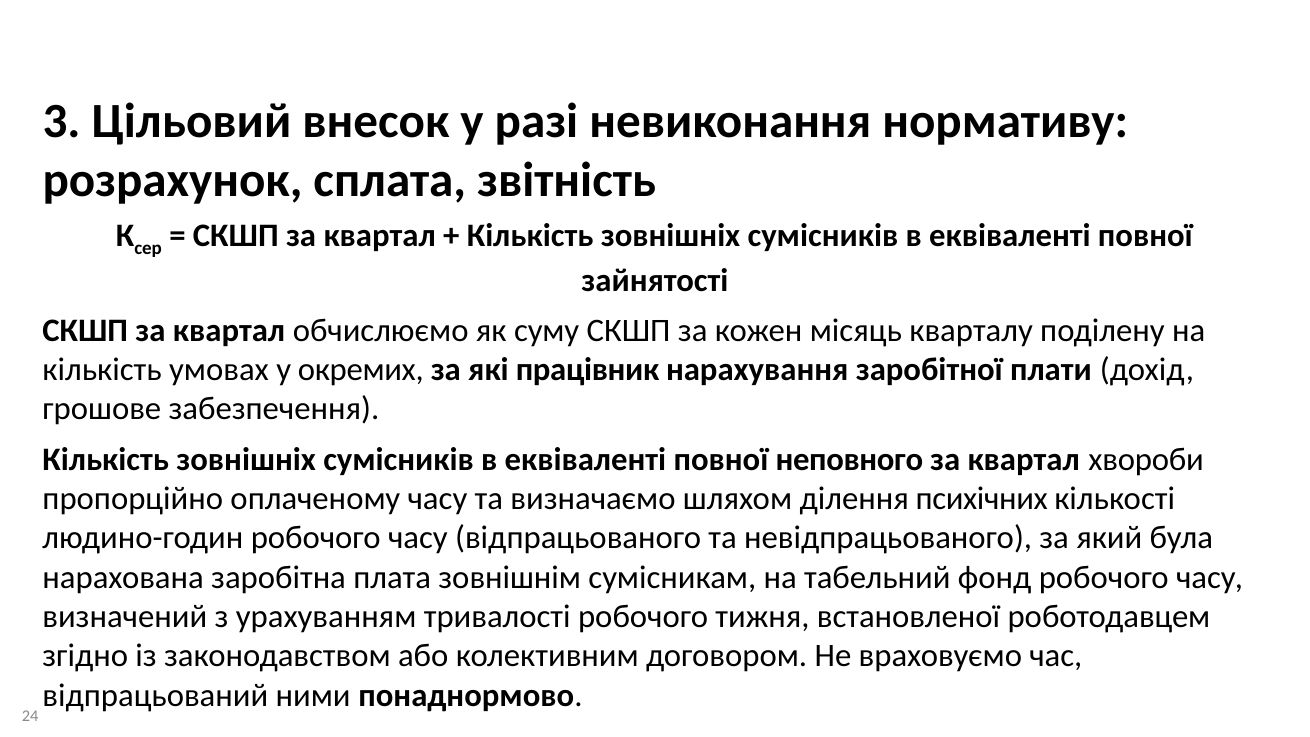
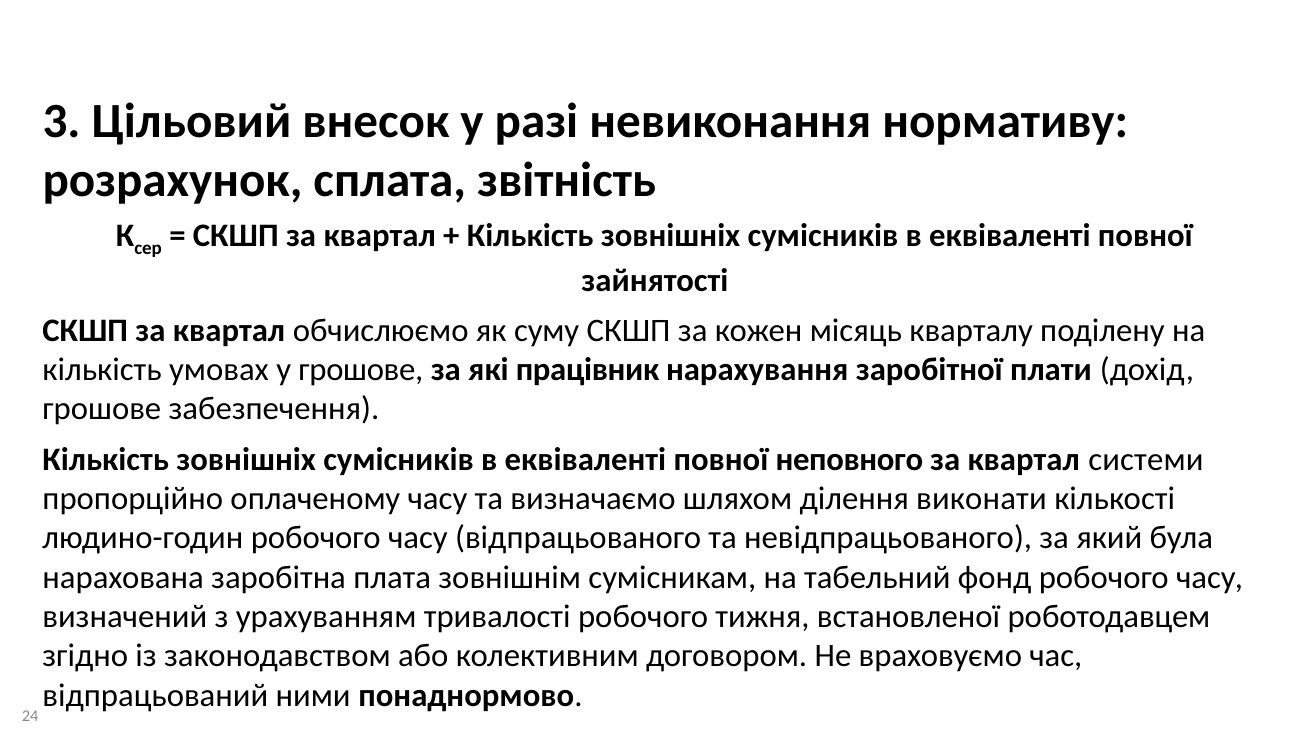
у окремих: окремих -> грошове (361, 370)
хвороби: хвороби -> системи (1146, 459)
психічних: психічних -> виконати (981, 499)
